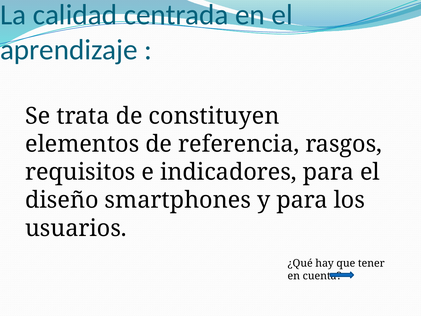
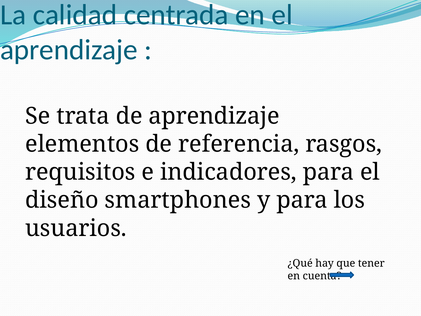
de constituyen: constituyen -> aprendizaje (214, 116)
